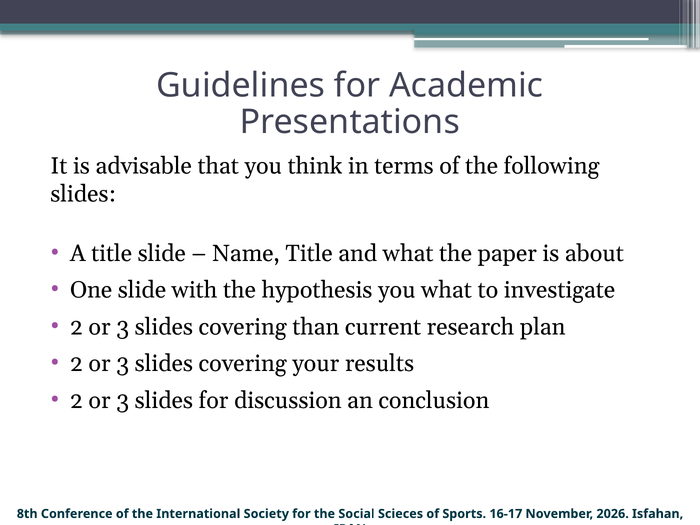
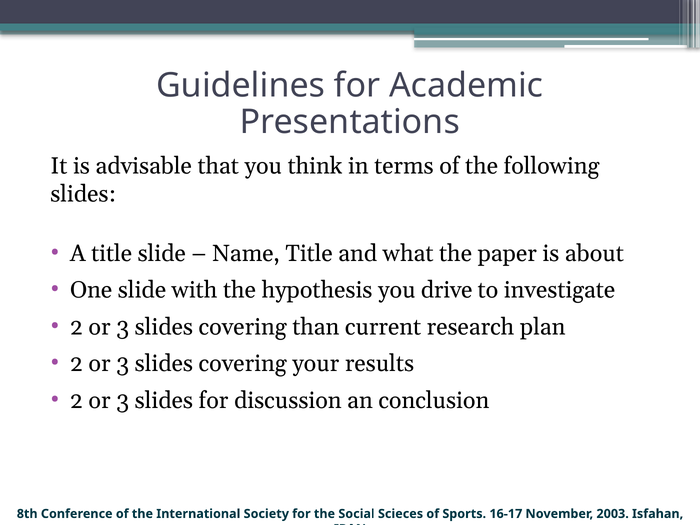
you what: what -> drive (447, 290)
2026: 2026 -> 2003 (613, 514)
